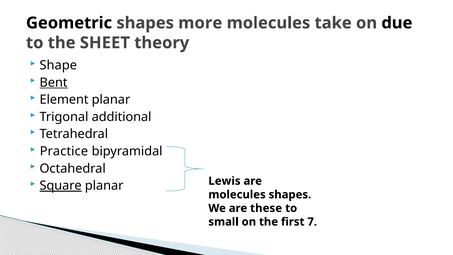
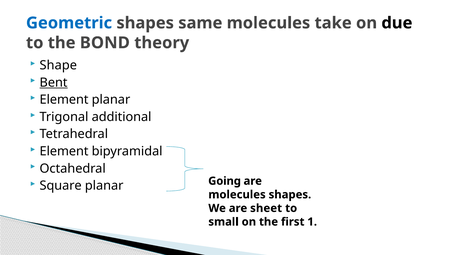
Geometric colour: black -> blue (69, 23)
more: more -> same (200, 23)
SHEET: SHEET -> BOND (105, 43)
Practice: Practice -> Element (64, 151)
Lewis: Lewis -> Going (225, 181)
Square underline: present -> none (61, 186)
these: these -> sheet (266, 208)
7: 7 -> 1 (312, 222)
